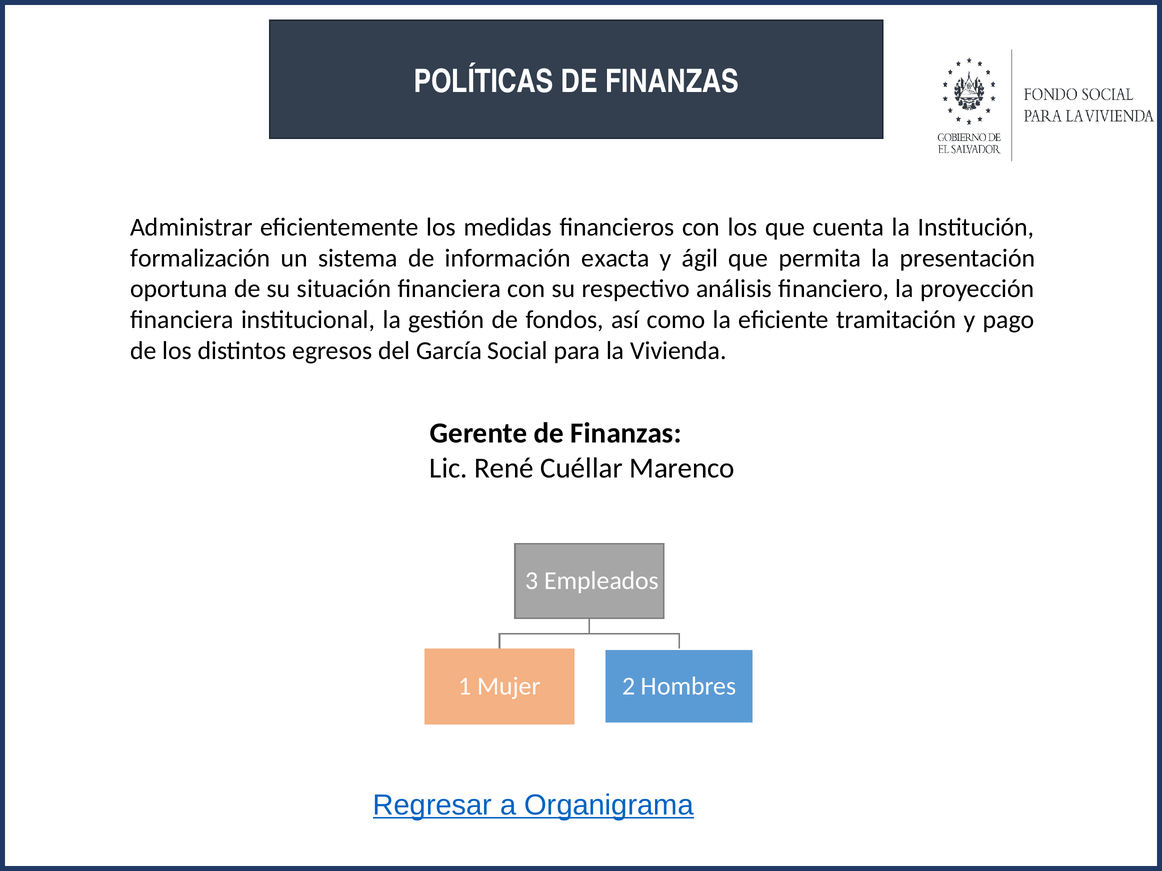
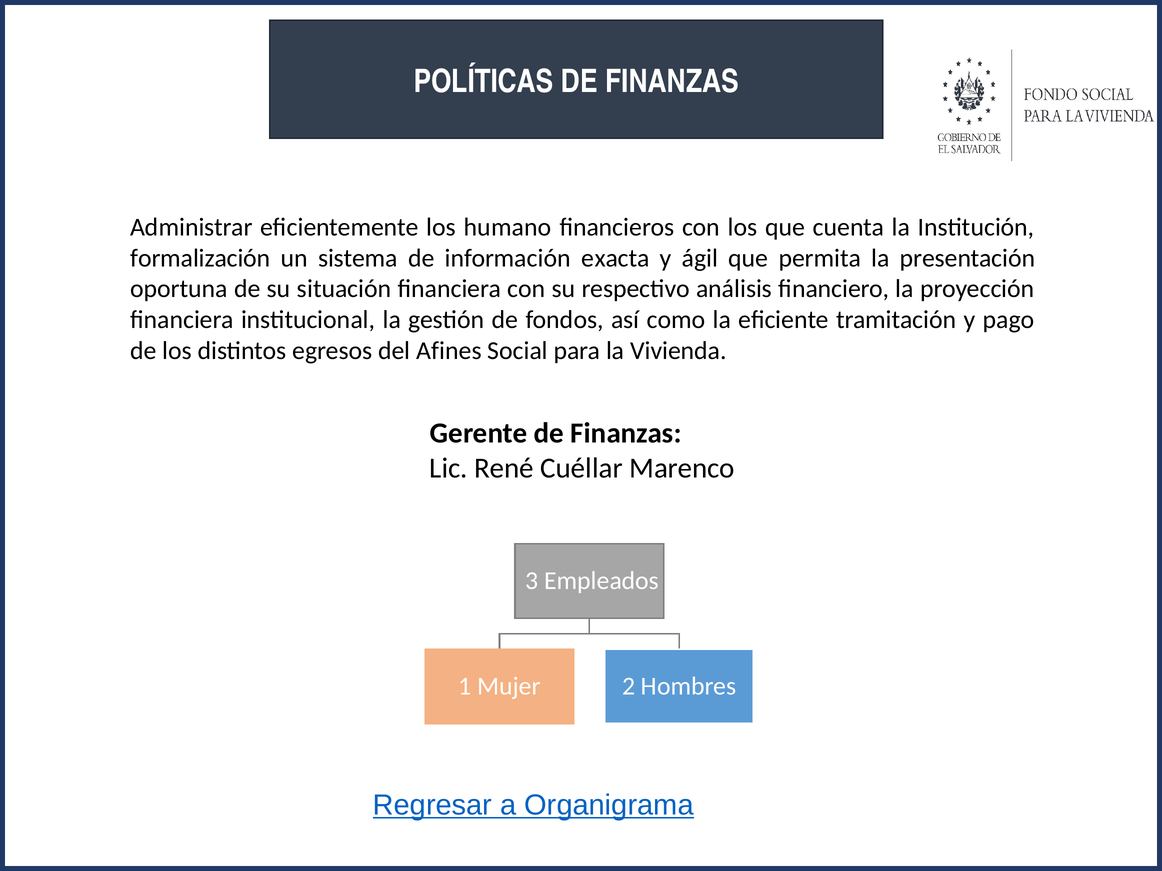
medidas: medidas -> humano (508, 227)
García: García -> Afines (449, 351)
